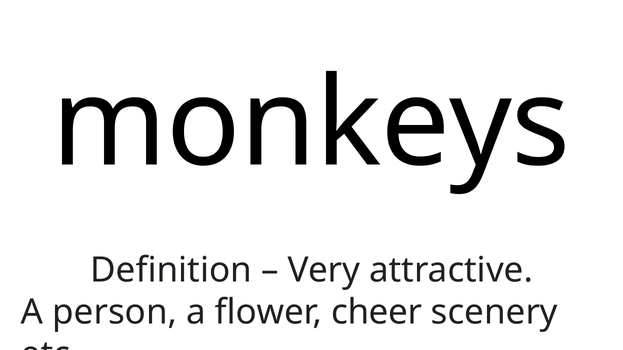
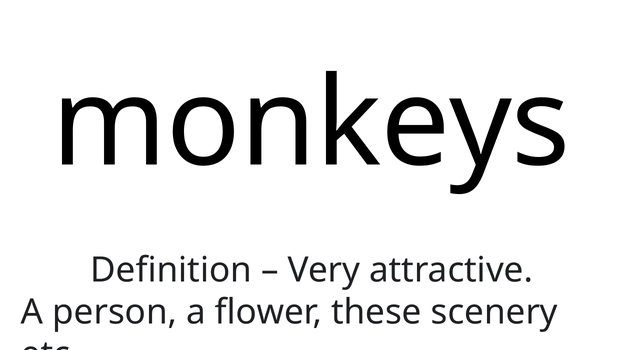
cheer: cheer -> these (376, 313)
